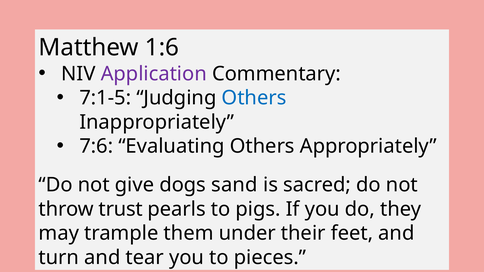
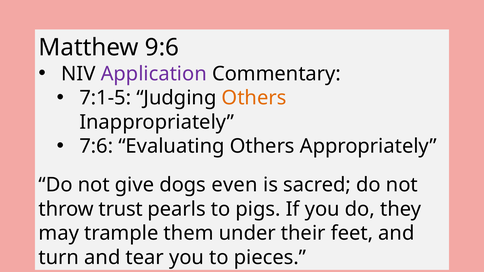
1:6: 1:6 -> 9:6 (162, 47)
Others colour: blue -> orange (254, 98)
sand: sand -> even (234, 185)
